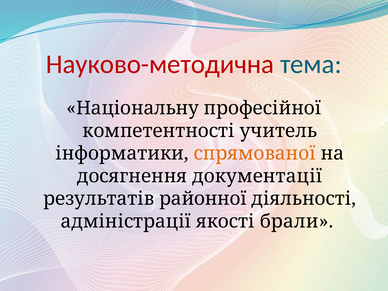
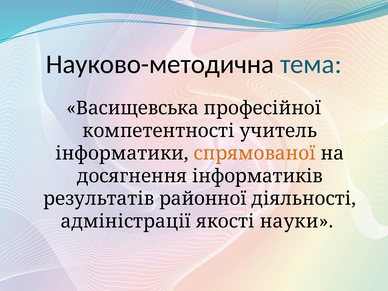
Науково-методична colour: red -> black (160, 64)
Національну: Національну -> Васищевська (133, 108)
документації: документації -> інформатиків (257, 176)
брали: брали -> науки (297, 221)
